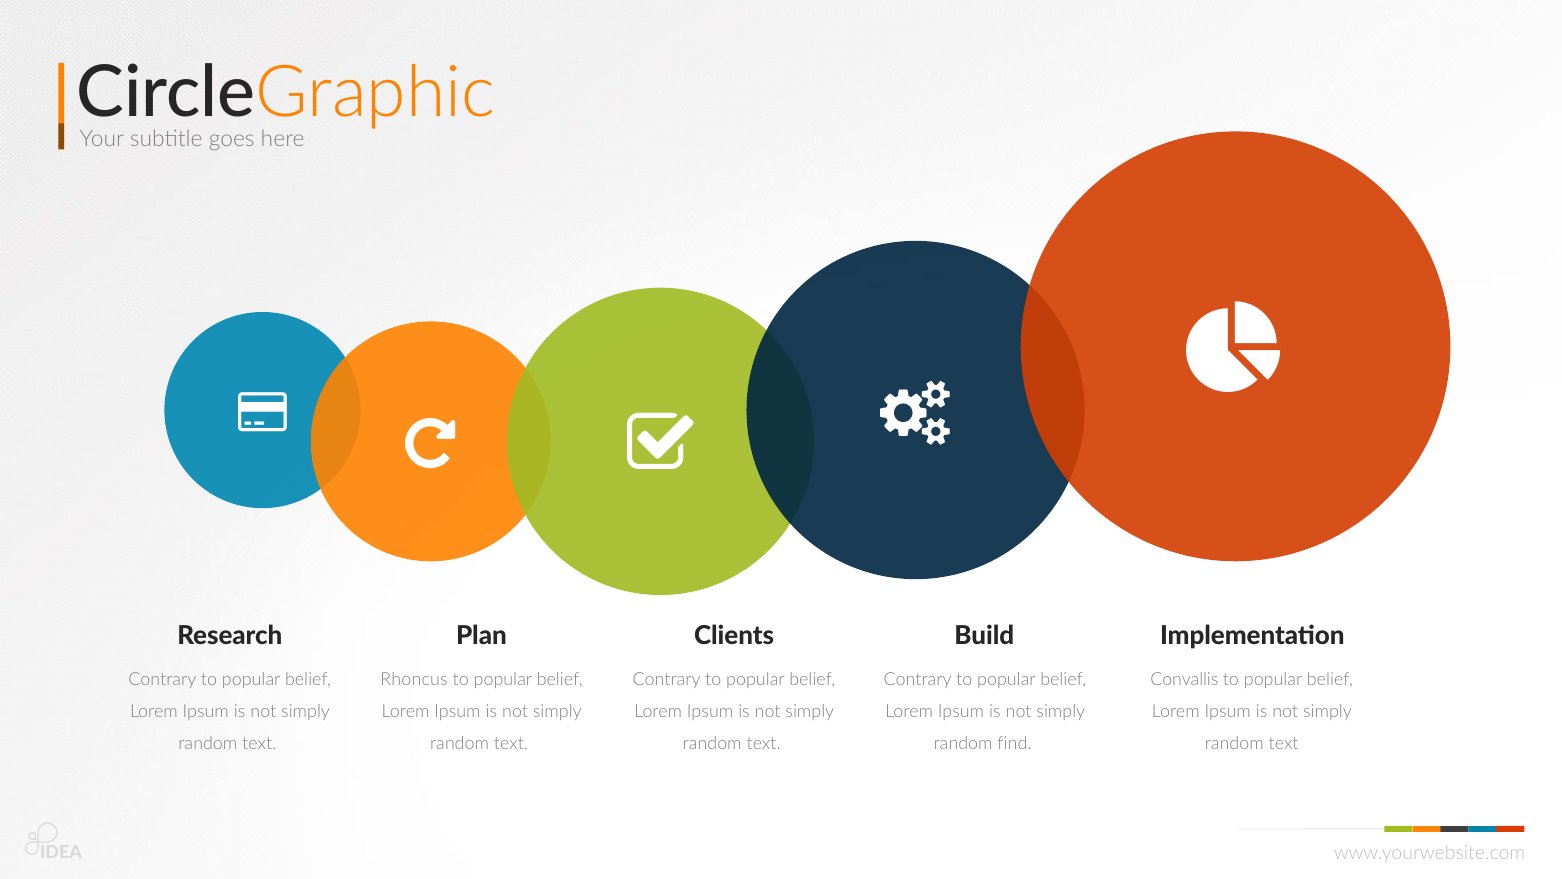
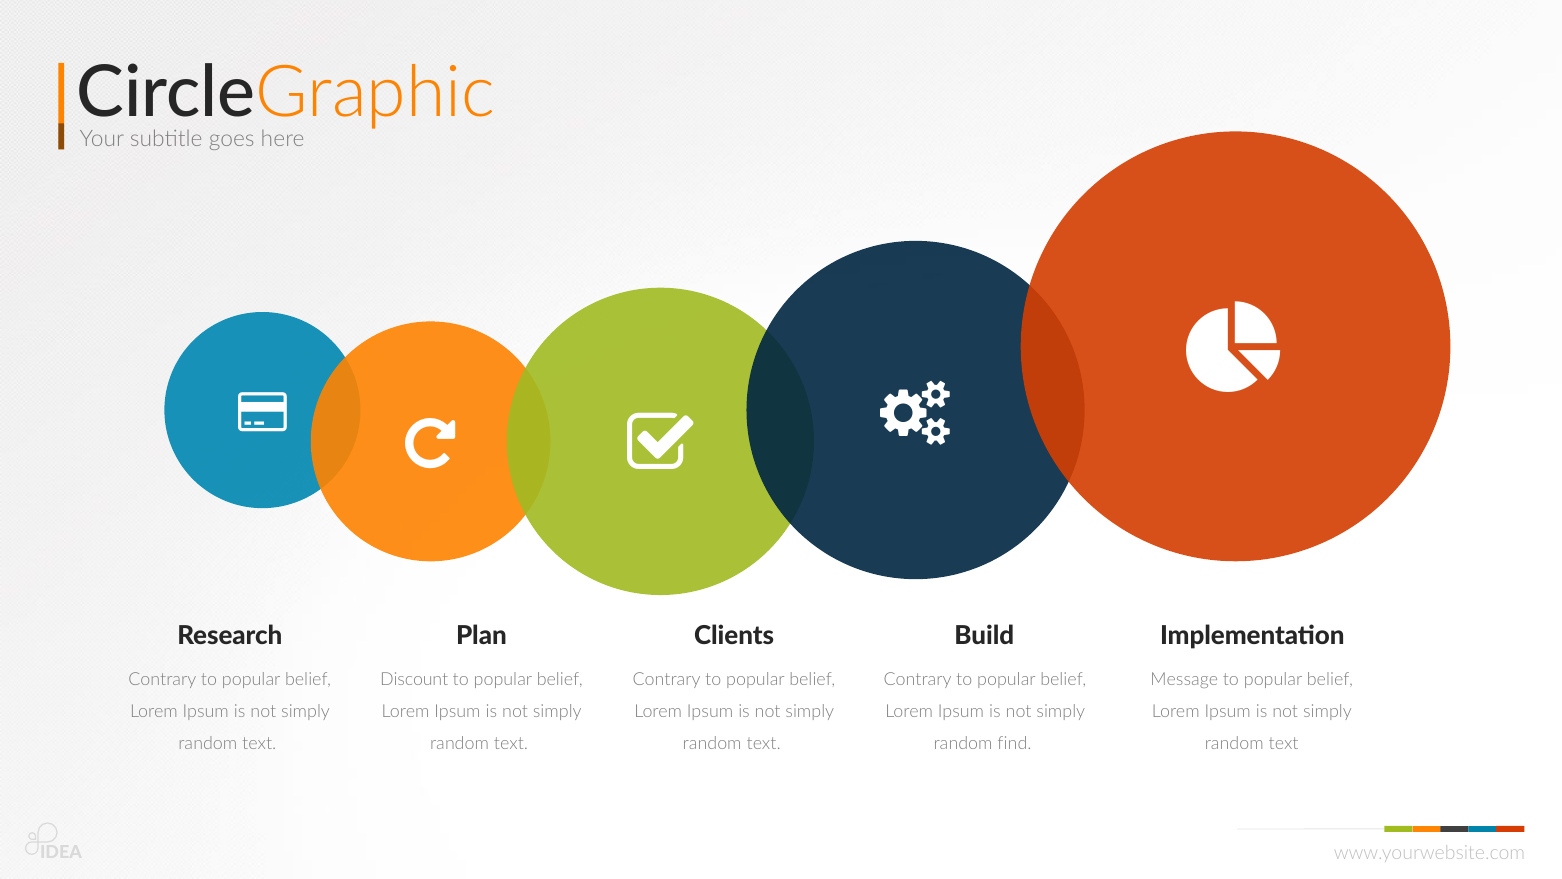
Rhoncus: Rhoncus -> Discount (414, 679)
Convallis: Convallis -> Message (1184, 679)
